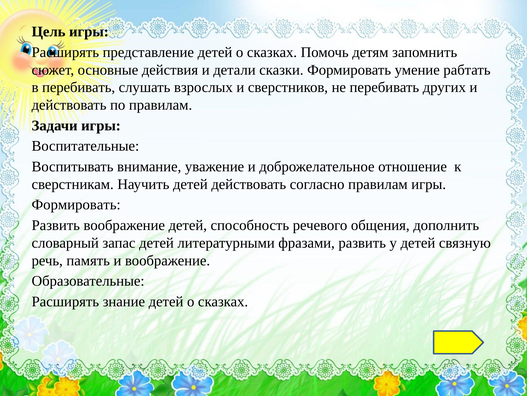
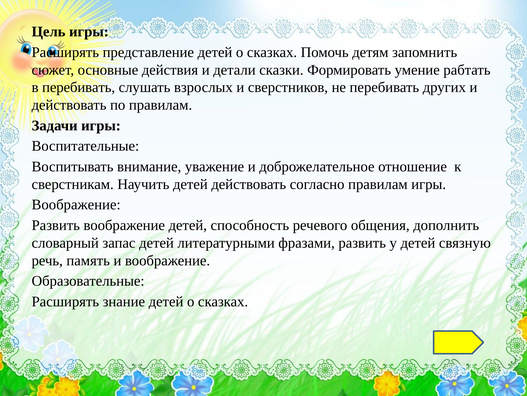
Формировать: Формировать -> Воображение (76, 204)
